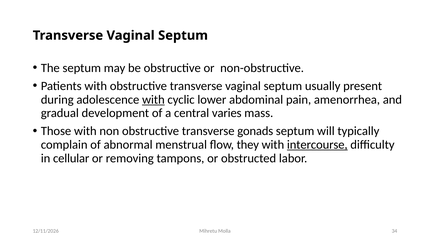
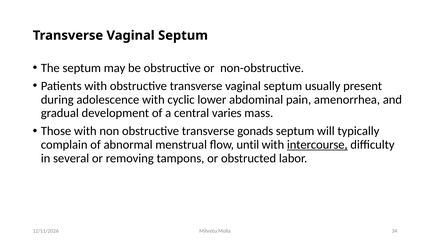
with underline: present -> none (153, 100)
they: they -> until (248, 145)
cellular: cellular -> several (71, 158)
